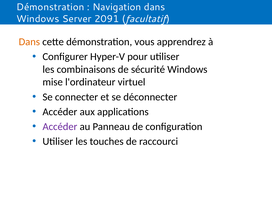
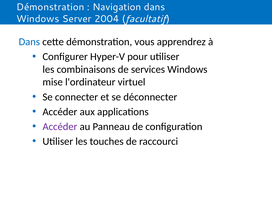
2091: 2091 -> 2004 (107, 19)
Dans colour: orange -> blue (29, 42)
sécurité: sécurité -> services (148, 69)
